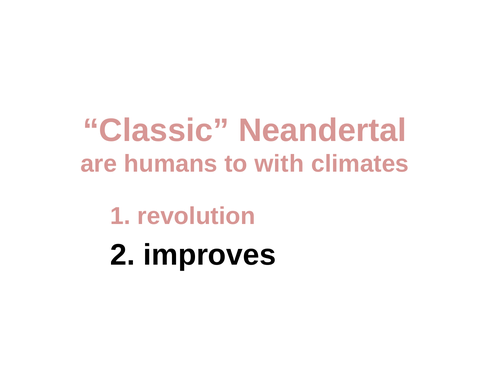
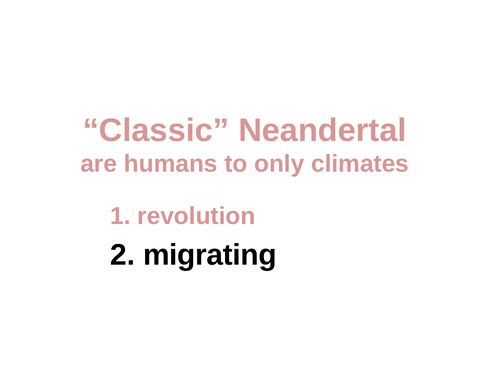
with: with -> only (279, 164)
improves: improves -> migrating (210, 256)
